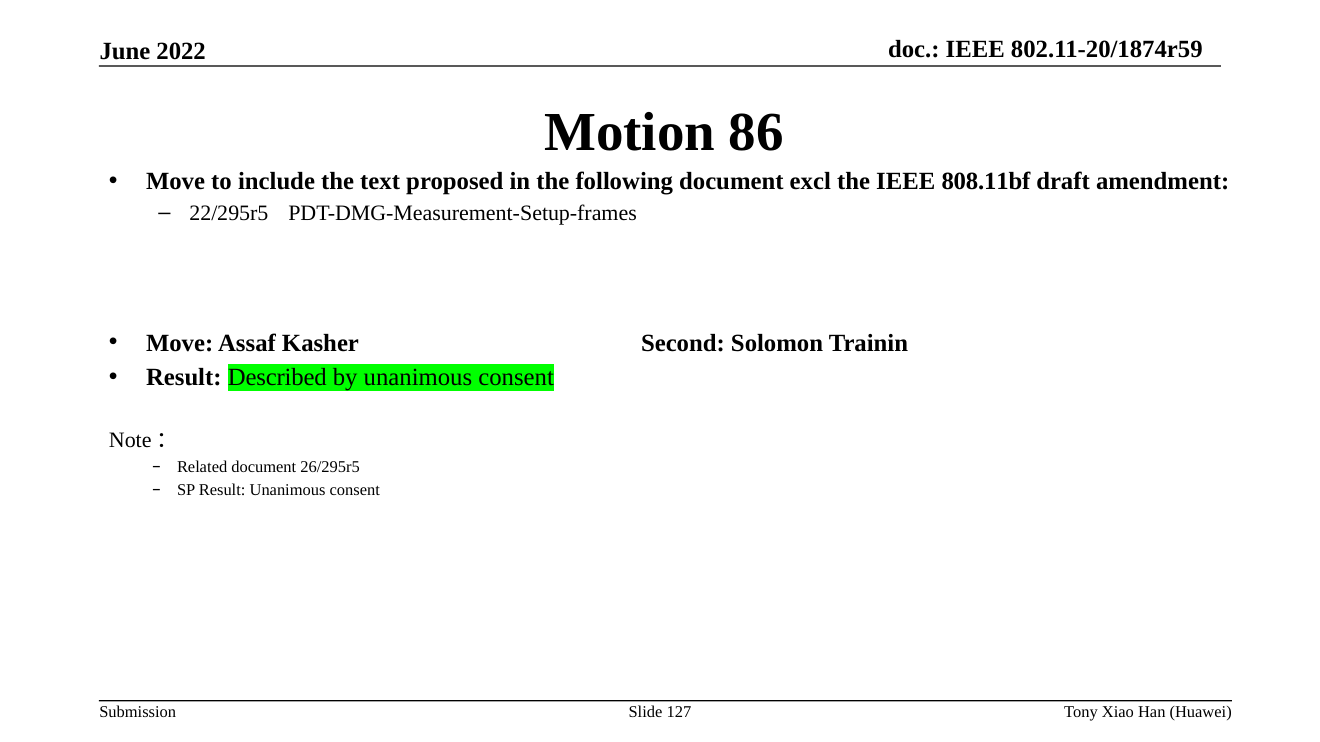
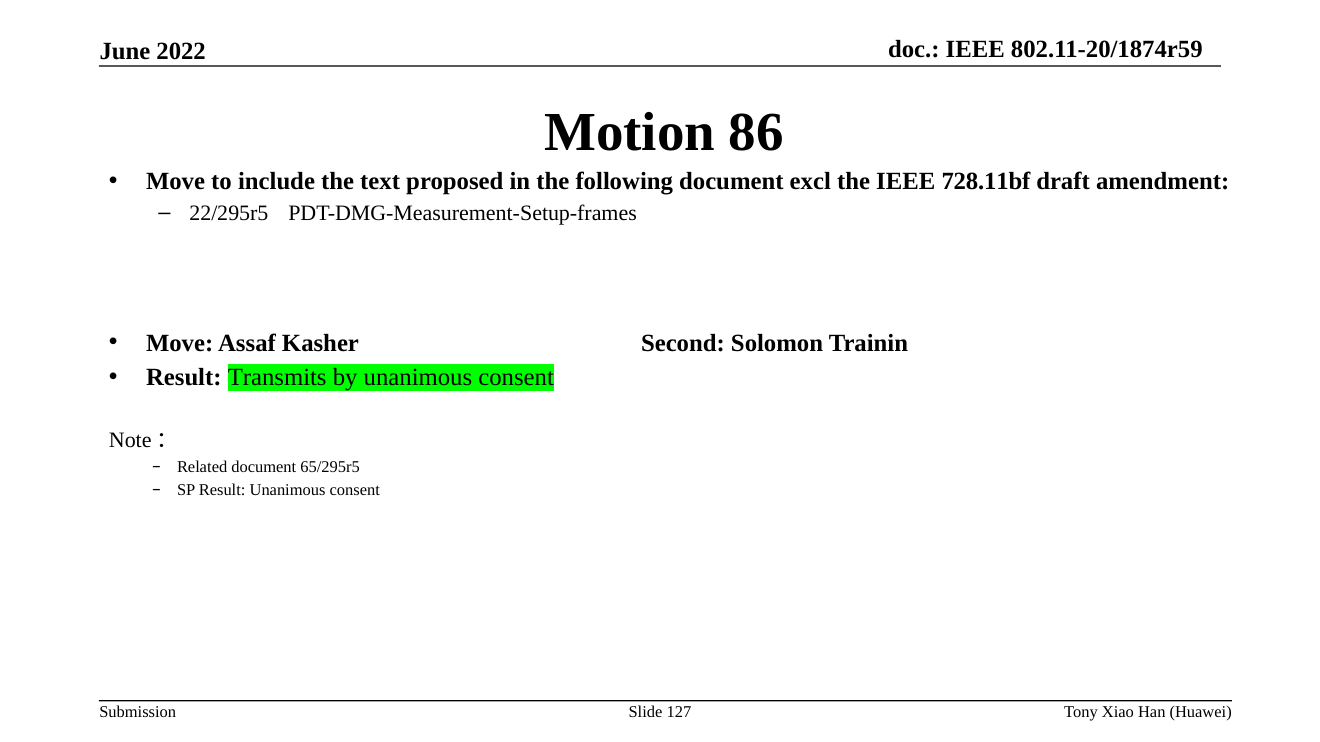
808.11bf: 808.11bf -> 728.11bf (986, 182)
Described: Described -> Transmits (277, 378)
26/295r5: 26/295r5 -> 65/295r5 (330, 467)
